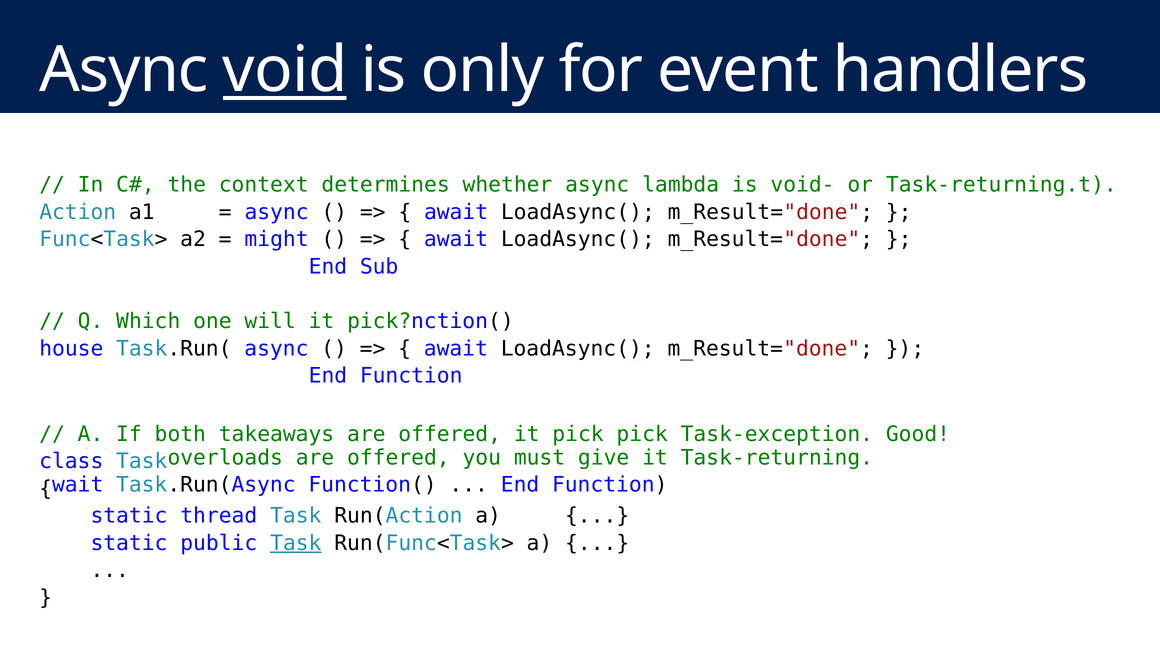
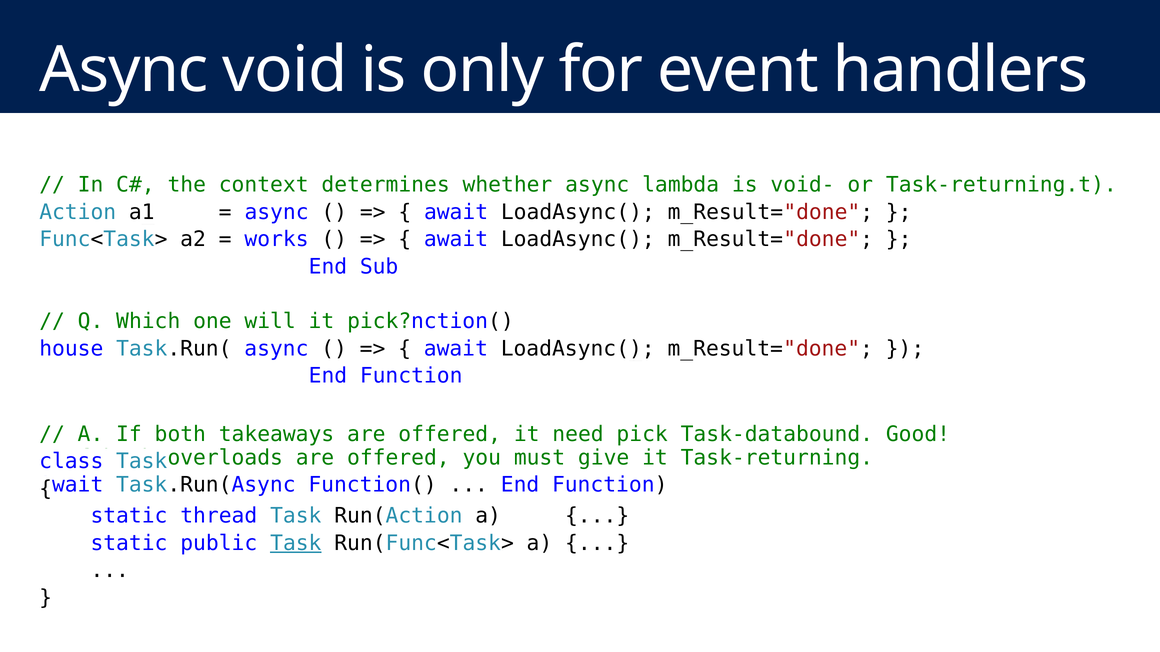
void underline: present -> none (285, 70)
might: might -> works (277, 240)
offered it pick: pick -> need (578, 434)
Task-exception: Task-exception -> Task-databound (777, 434)
